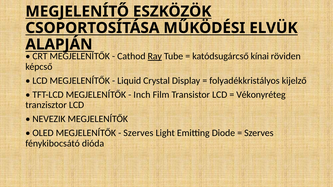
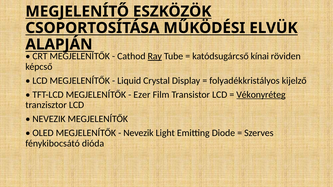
Inch: Inch -> Ezer (142, 95)
Vékonyréteg underline: none -> present (261, 95)
Szerves: Szerves -> Nevezik (138, 133)
